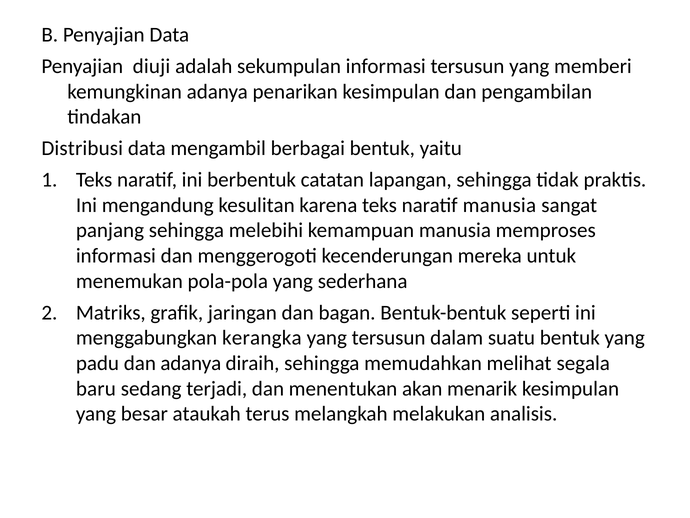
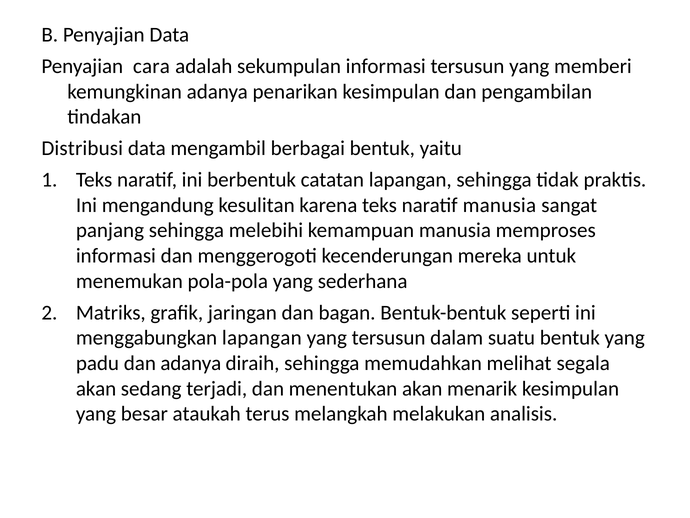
diuji: diuji -> cara (151, 66)
menggabungkan kerangka: kerangka -> lapangan (262, 338)
baru: baru -> akan (96, 388)
